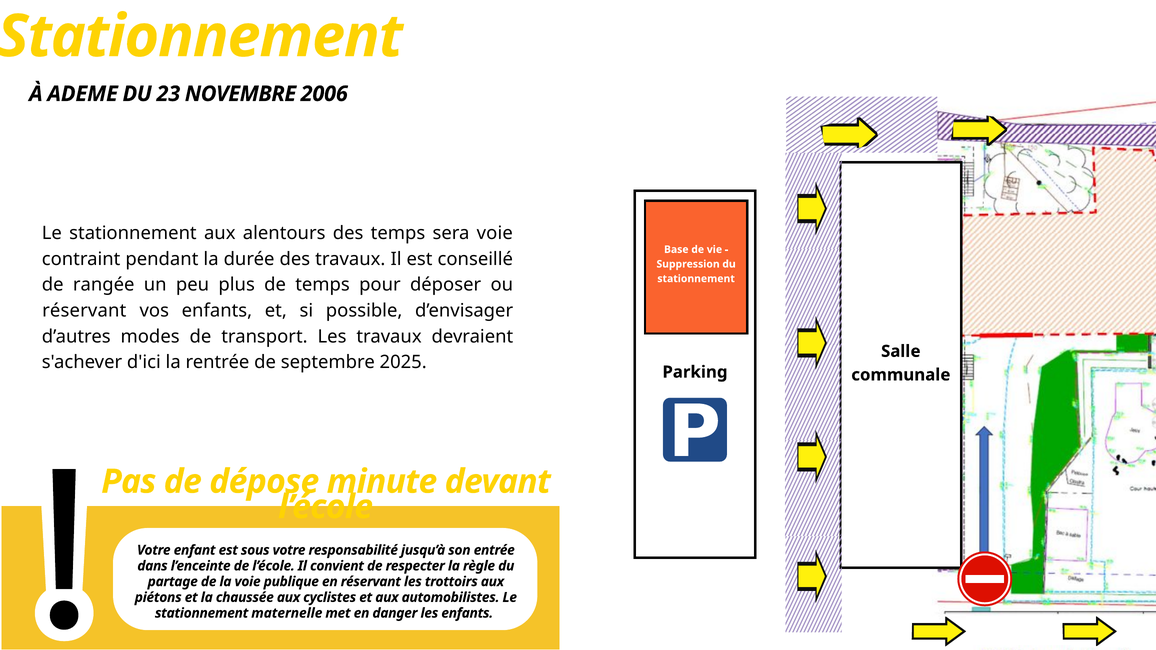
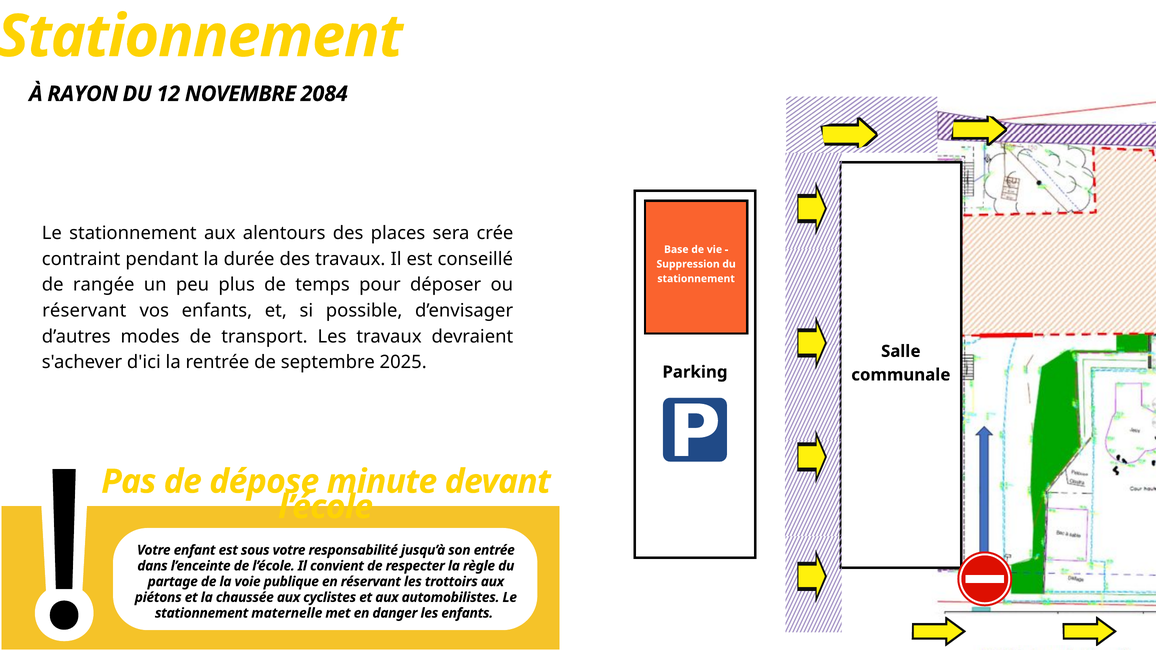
ADEME: ADEME -> RAYON (83, 94)
23: 23 -> 12 (168, 94)
2006: 2006 -> 2084 (324, 94)
des temps: temps -> places (398, 233)
sera voie: voie -> crée (495, 233)
